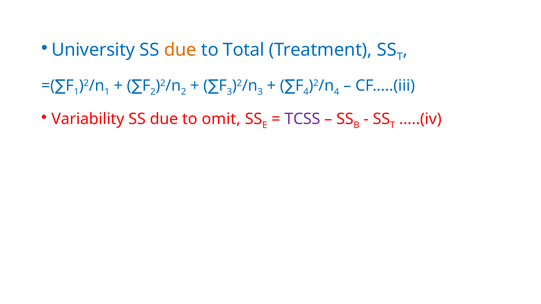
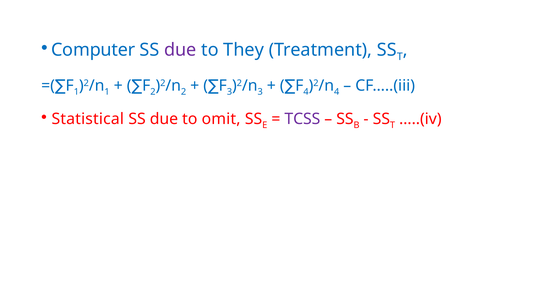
University: University -> Computer (93, 50)
due colour: orange -> purple (180, 50)
Total: Total -> They (244, 50)
Variability: Variability -> Statistical (88, 119)
